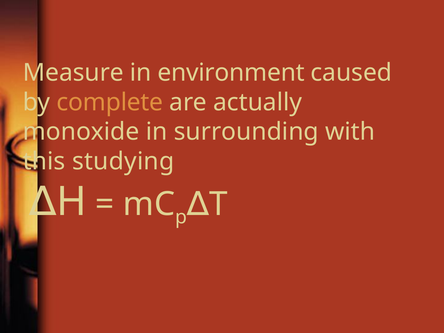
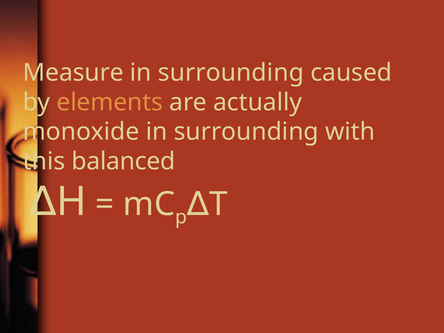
environment: environment -> surrounding (231, 73)
complete: complete -> elements (110, 102)
studying: studying -> balanced (123, 161)
